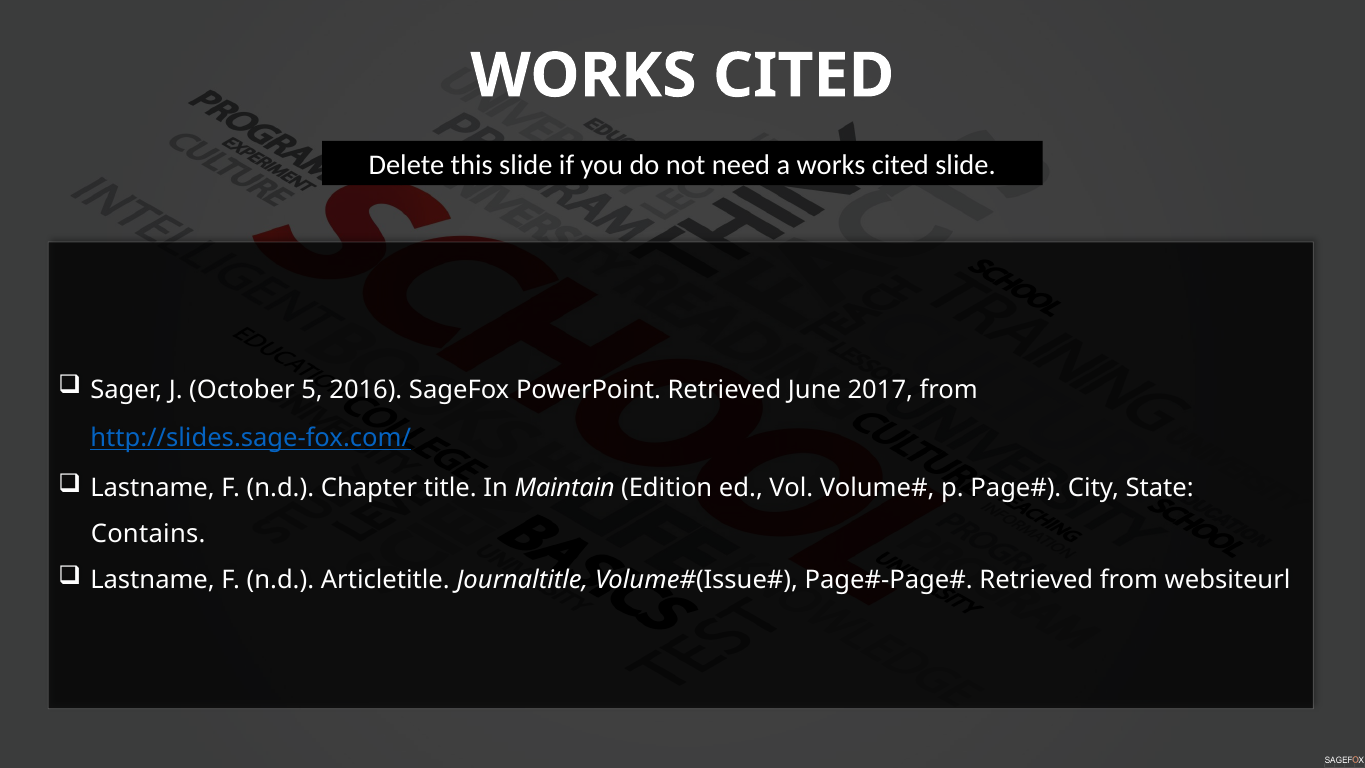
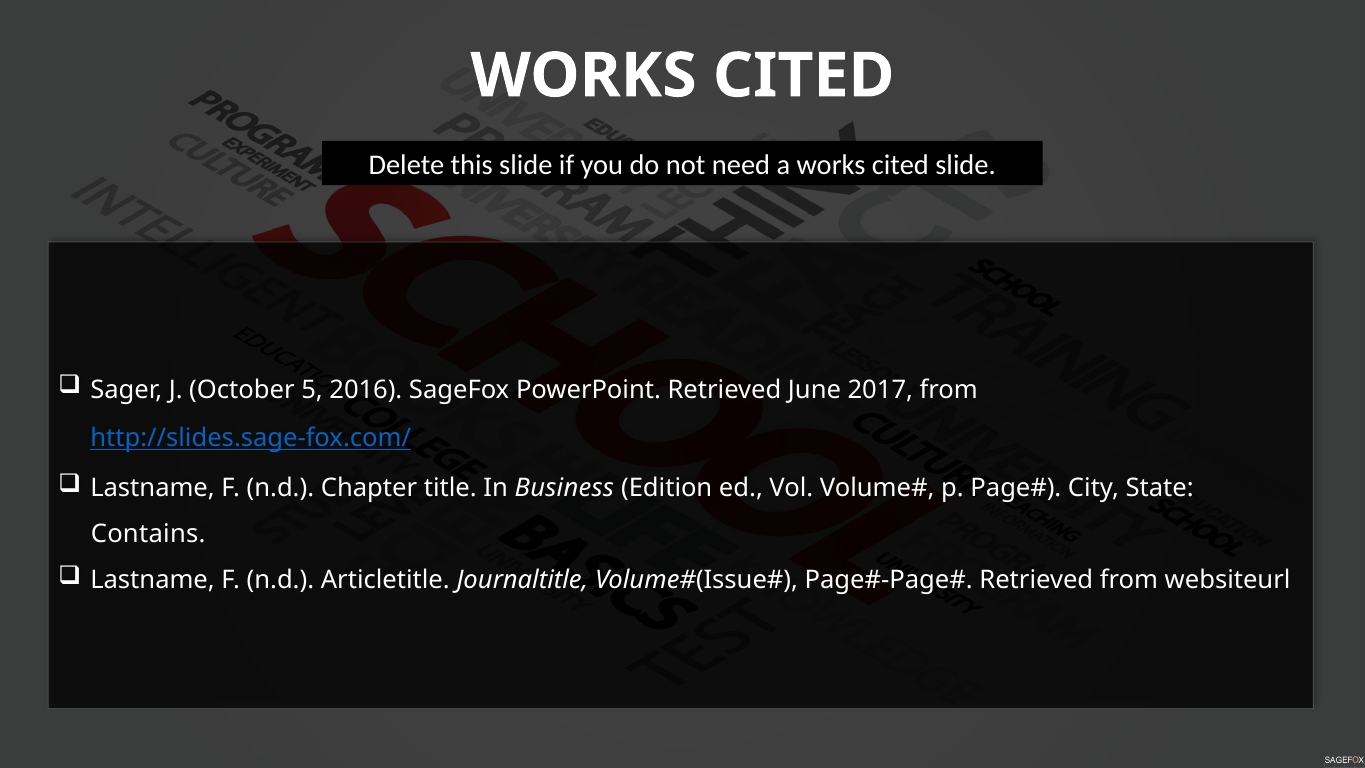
Maintain: Maintain -> Business (564, 488)
